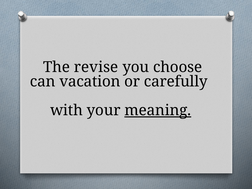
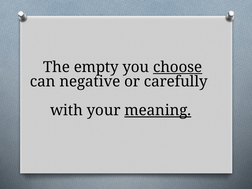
revise: revise -> empty (96, 67)
choose underline: none -> present (178, 67)
vacation: vacation -> negative (90, 82)
